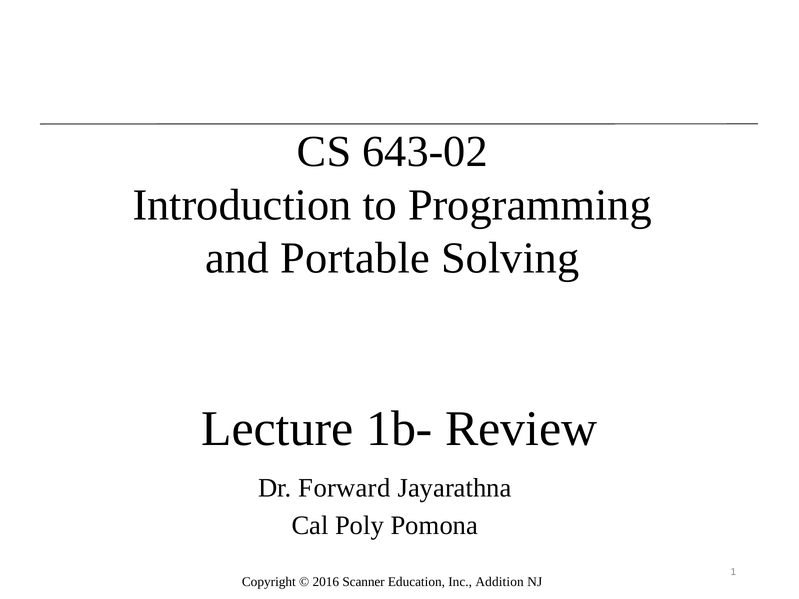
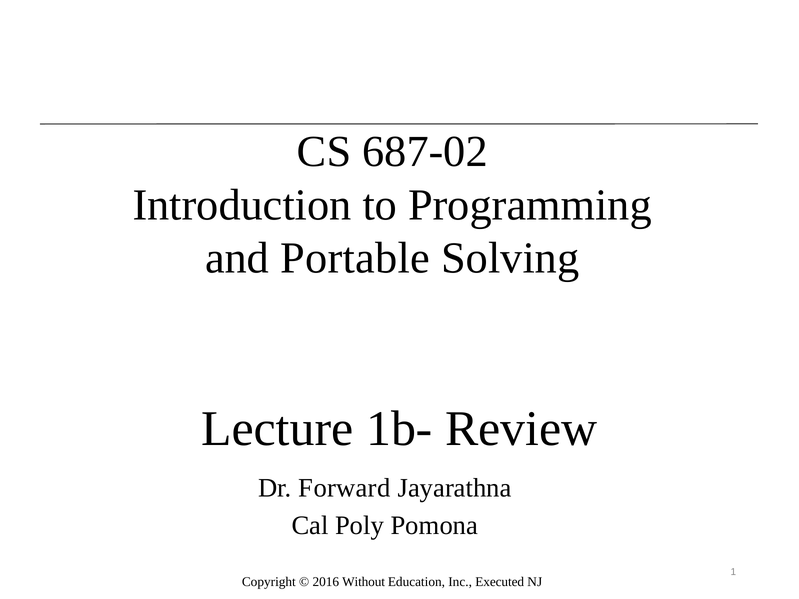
643-02: 643-02 -> 687-02 (425, 152)
Scanner: Scanner -> Without (364, 582)
Addition: Addition -> Executed (500, 582)
